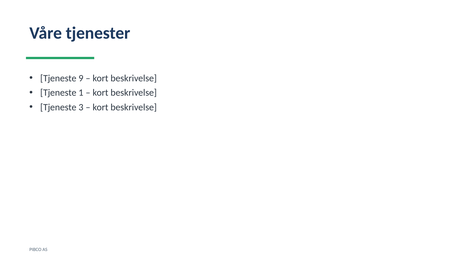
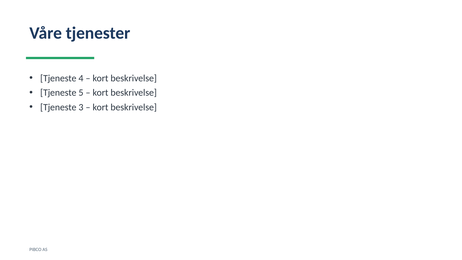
9: 9 -> 4 (81, 78)
1: 1 -> 5 (81, 93)
